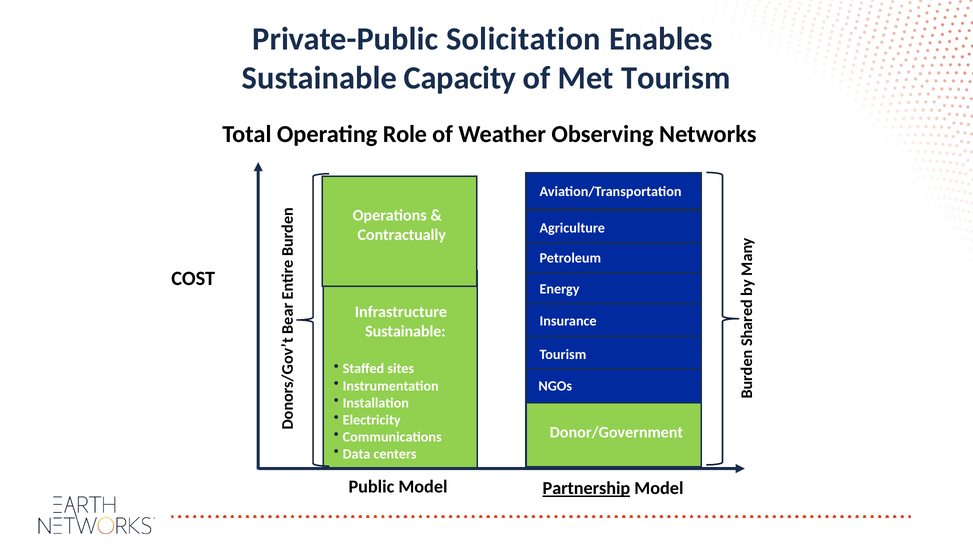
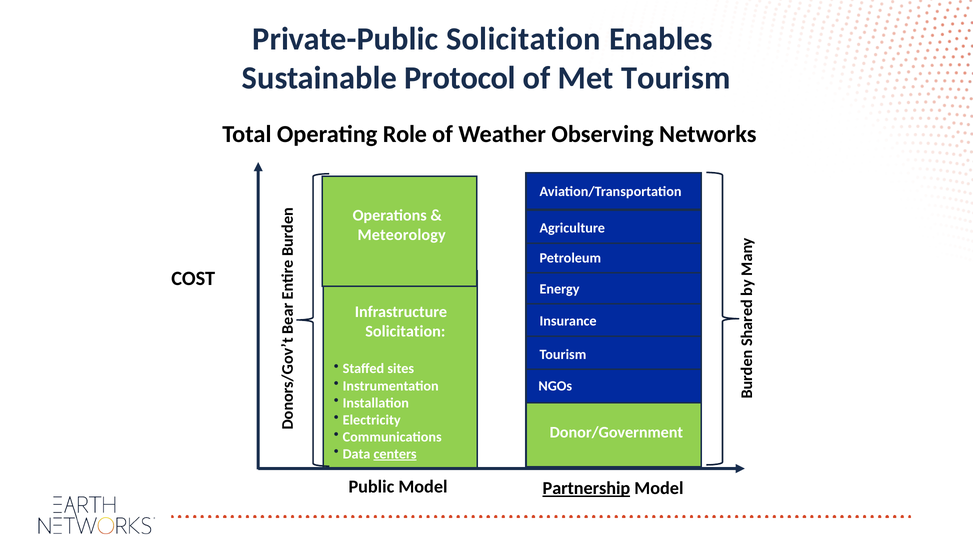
Capacity: Capacity -> Protocol (460, 78)
Contractually: Contractually -> Meteorology (402, 235)
Sustainable: Sustainable -> Solicitation (405, 331)
centers underline: none -> present (395, 454)
